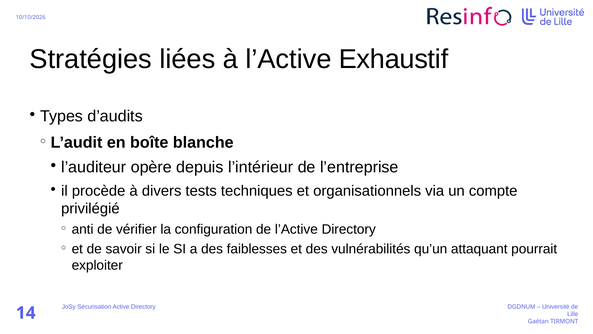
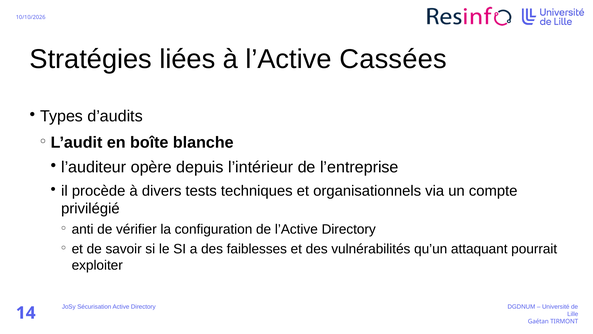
Exhaustif: Exhaustif -> Cassées (393, 59)
